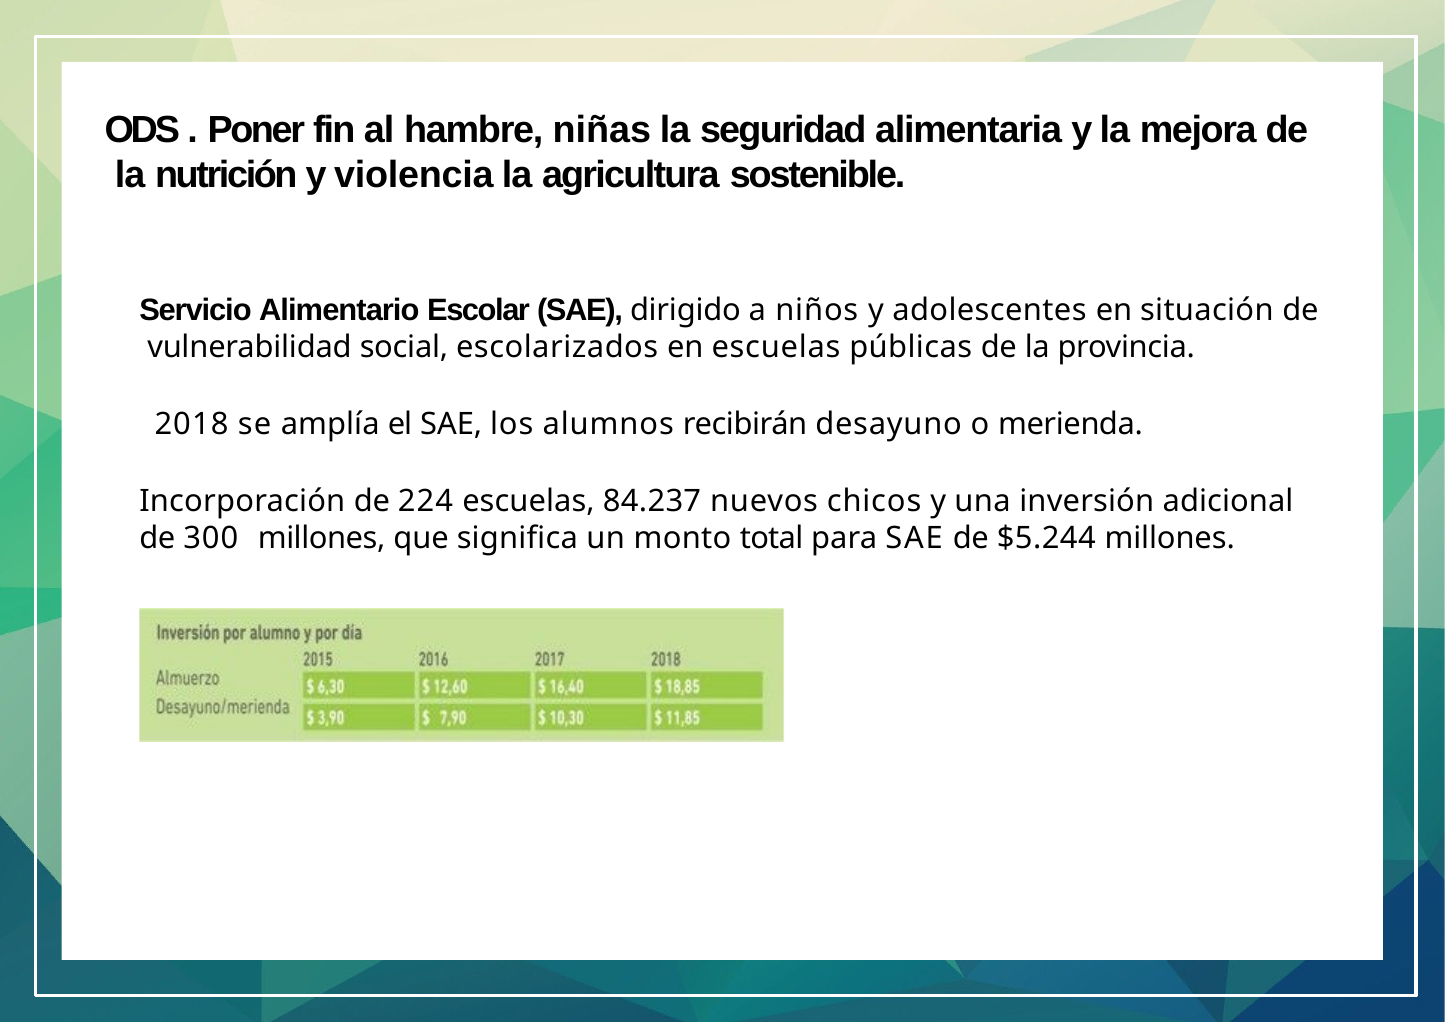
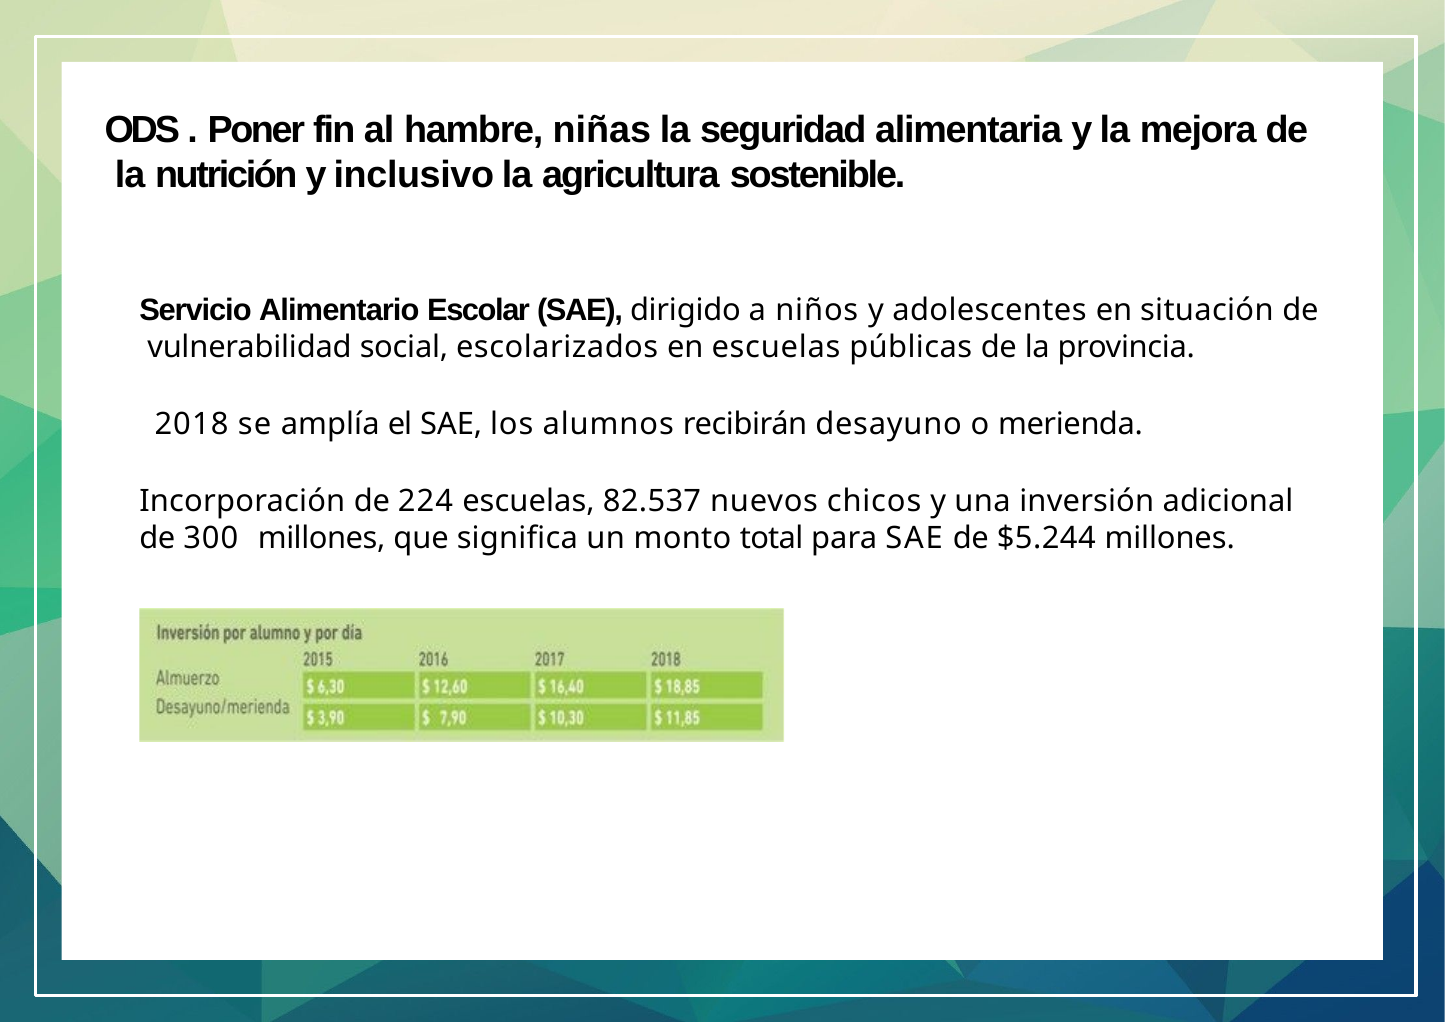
violencia: violencia -> inclusivo (414, 175)
84.237: 84.237 -> 82.537 (652, 501)
